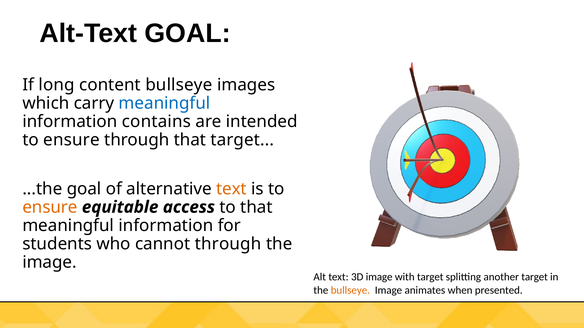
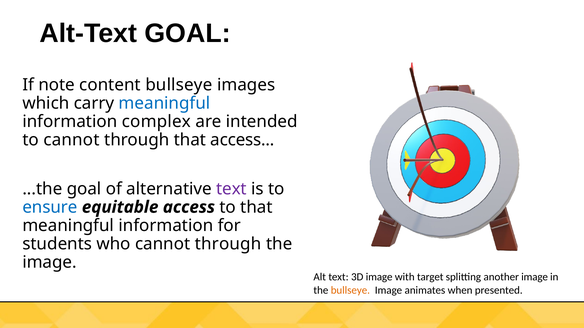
long: long -> note (57, 85)
contains: contains -> complex (156, 122)
ensure: ensure -> cannot (71, 140)
that target: target -> access (242, 140)
text colour: orange -> purple (231, 189)
ensure colour: orange -> blue (50, 207)
another target: target -> image (535, 277)
